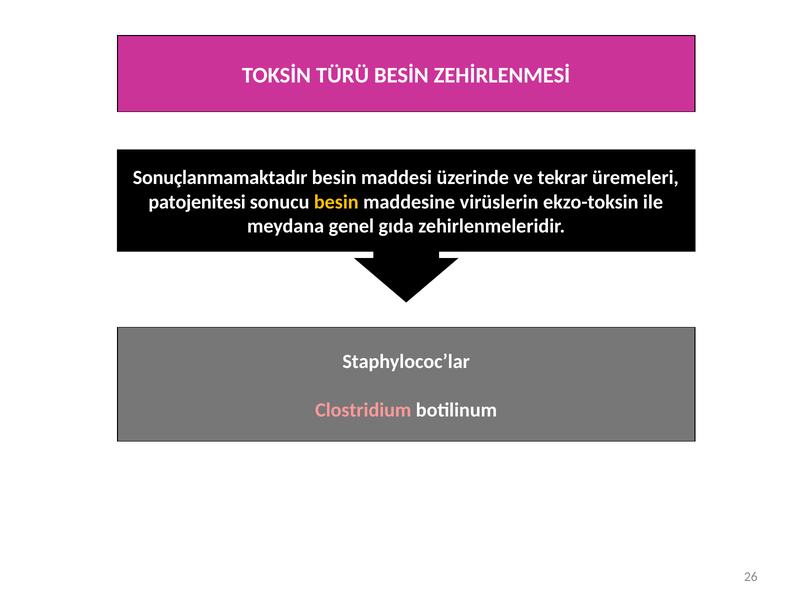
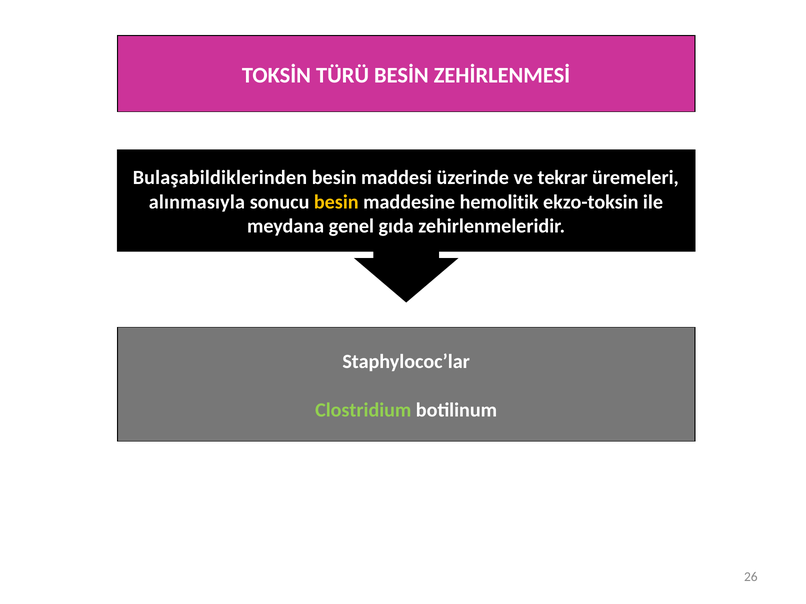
Sonuçlanmamaktadır: Sonuçlanmamaktadır -> Bulaşabildiklerinden (220, 178)
patojenitesi: patojenitesi -> alınmasıyla (197, 202)
virüslerin: virüslerin -> hemolitik (499, 202)
Clostridium colour: pink -> light green (363, 410)
